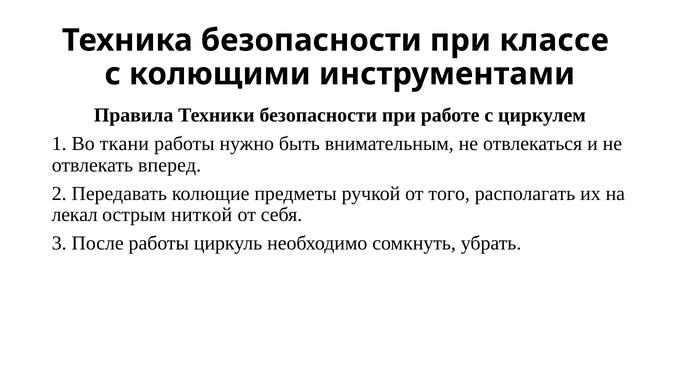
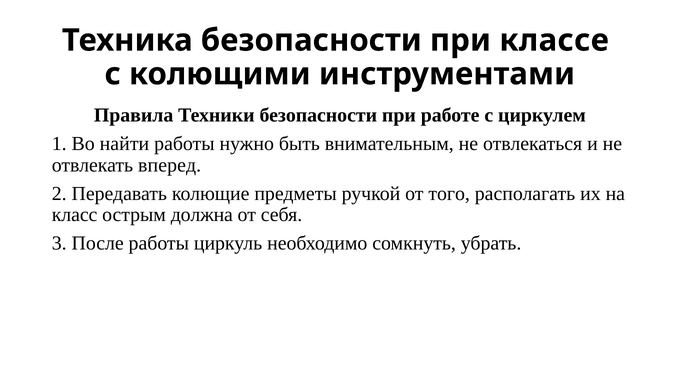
ткани: ткани -> найти (124, 143)
лекал: лекал -> класс (75, 215)
ниткой: ниткой -> должна (202, 215)
